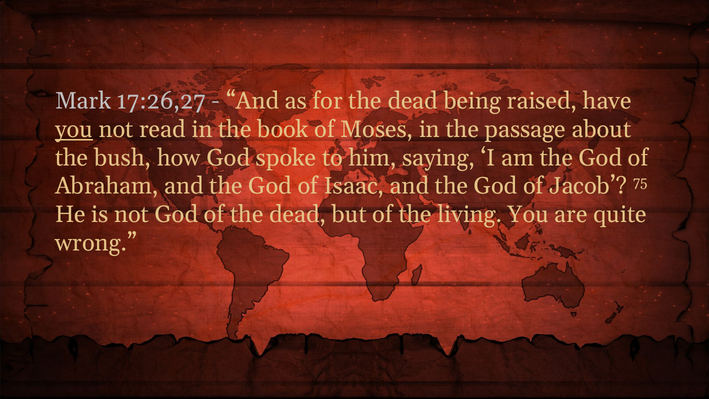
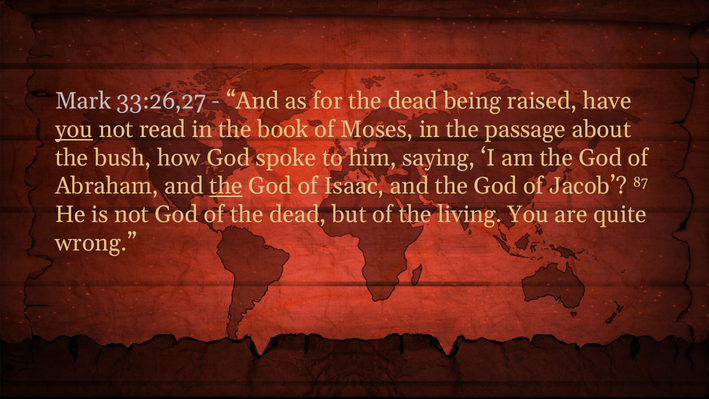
17:26,27: 17:26,27 -> 33:26,27 (161, 101)
the underline: none -> present (226, 186)
75: 75 -> 87 (640, 182)
